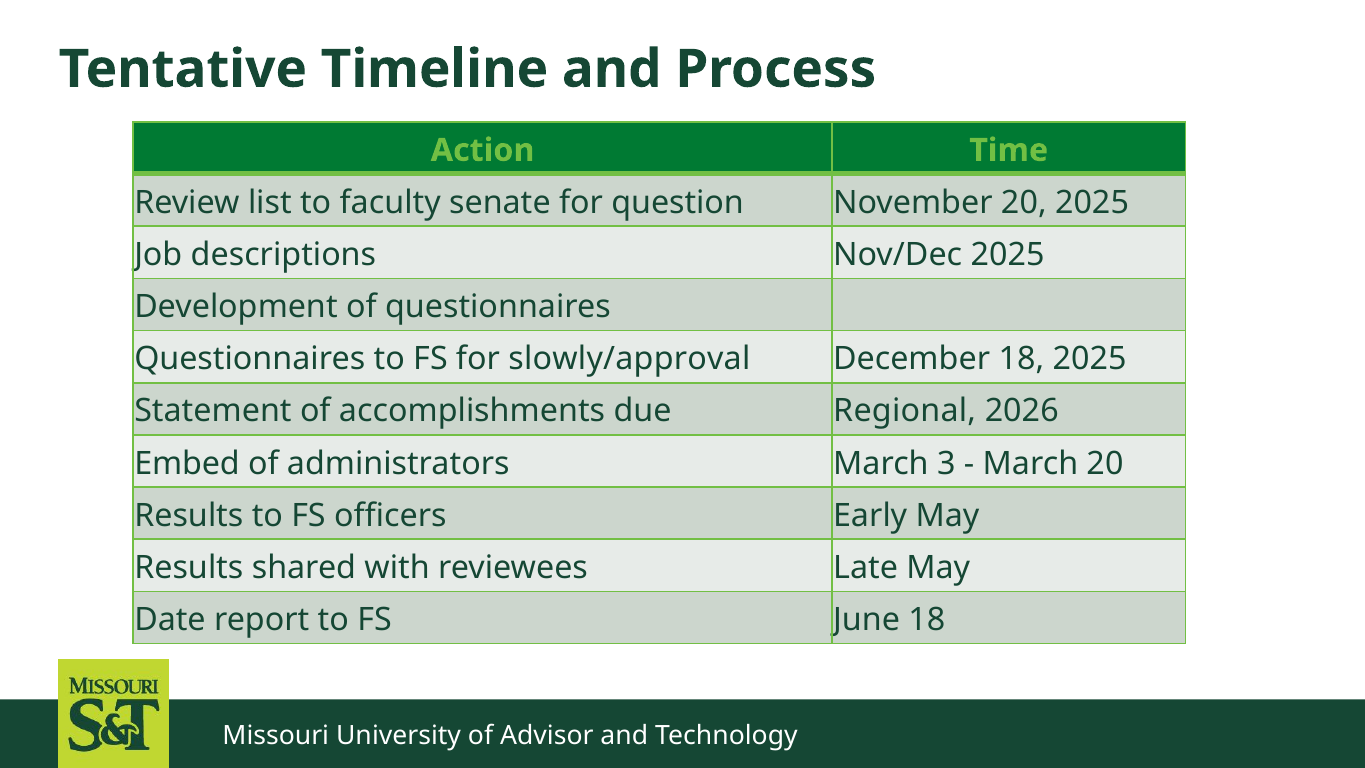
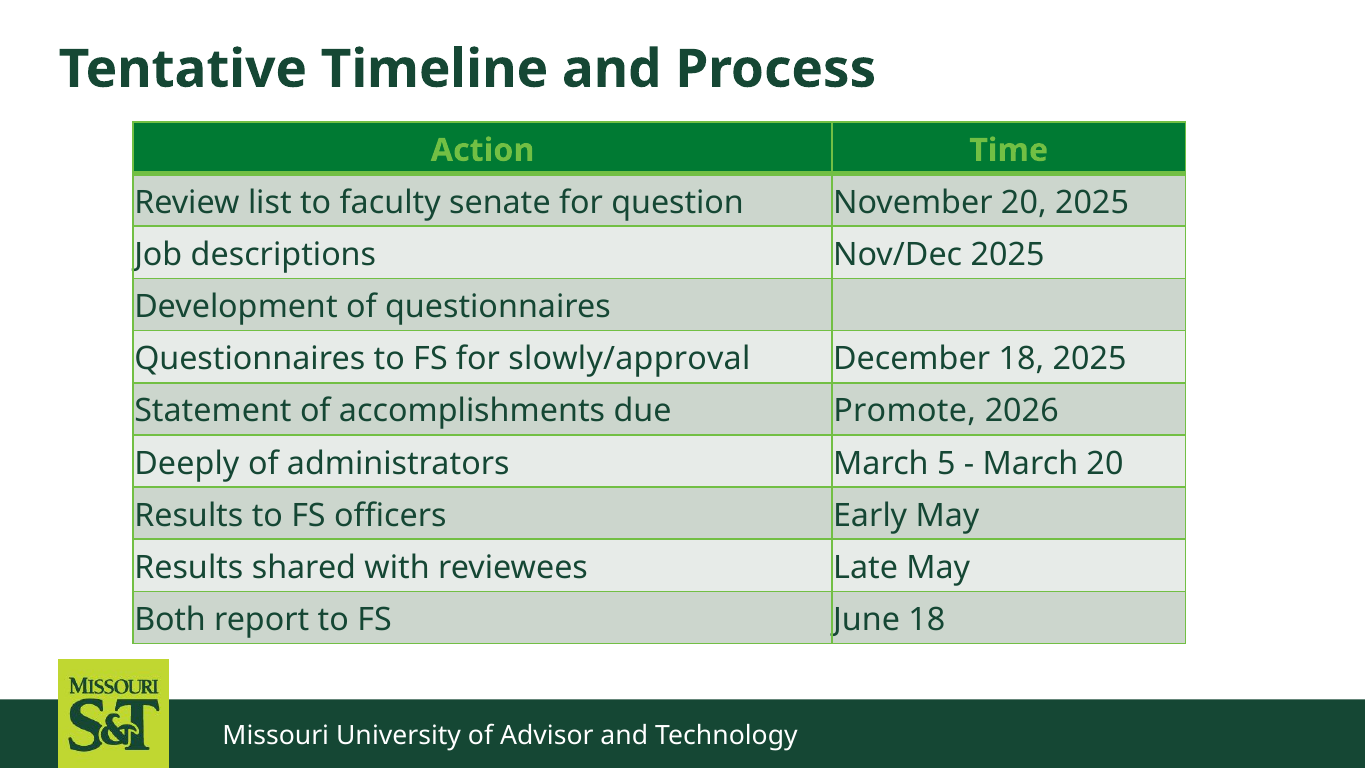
Regional: Regional -> Promote (905, 411)
Embed: Embed -> Deeply (187, 463)
3: 3 -> 5 (946, 463)
Date: Date -> Both (170, 620)
